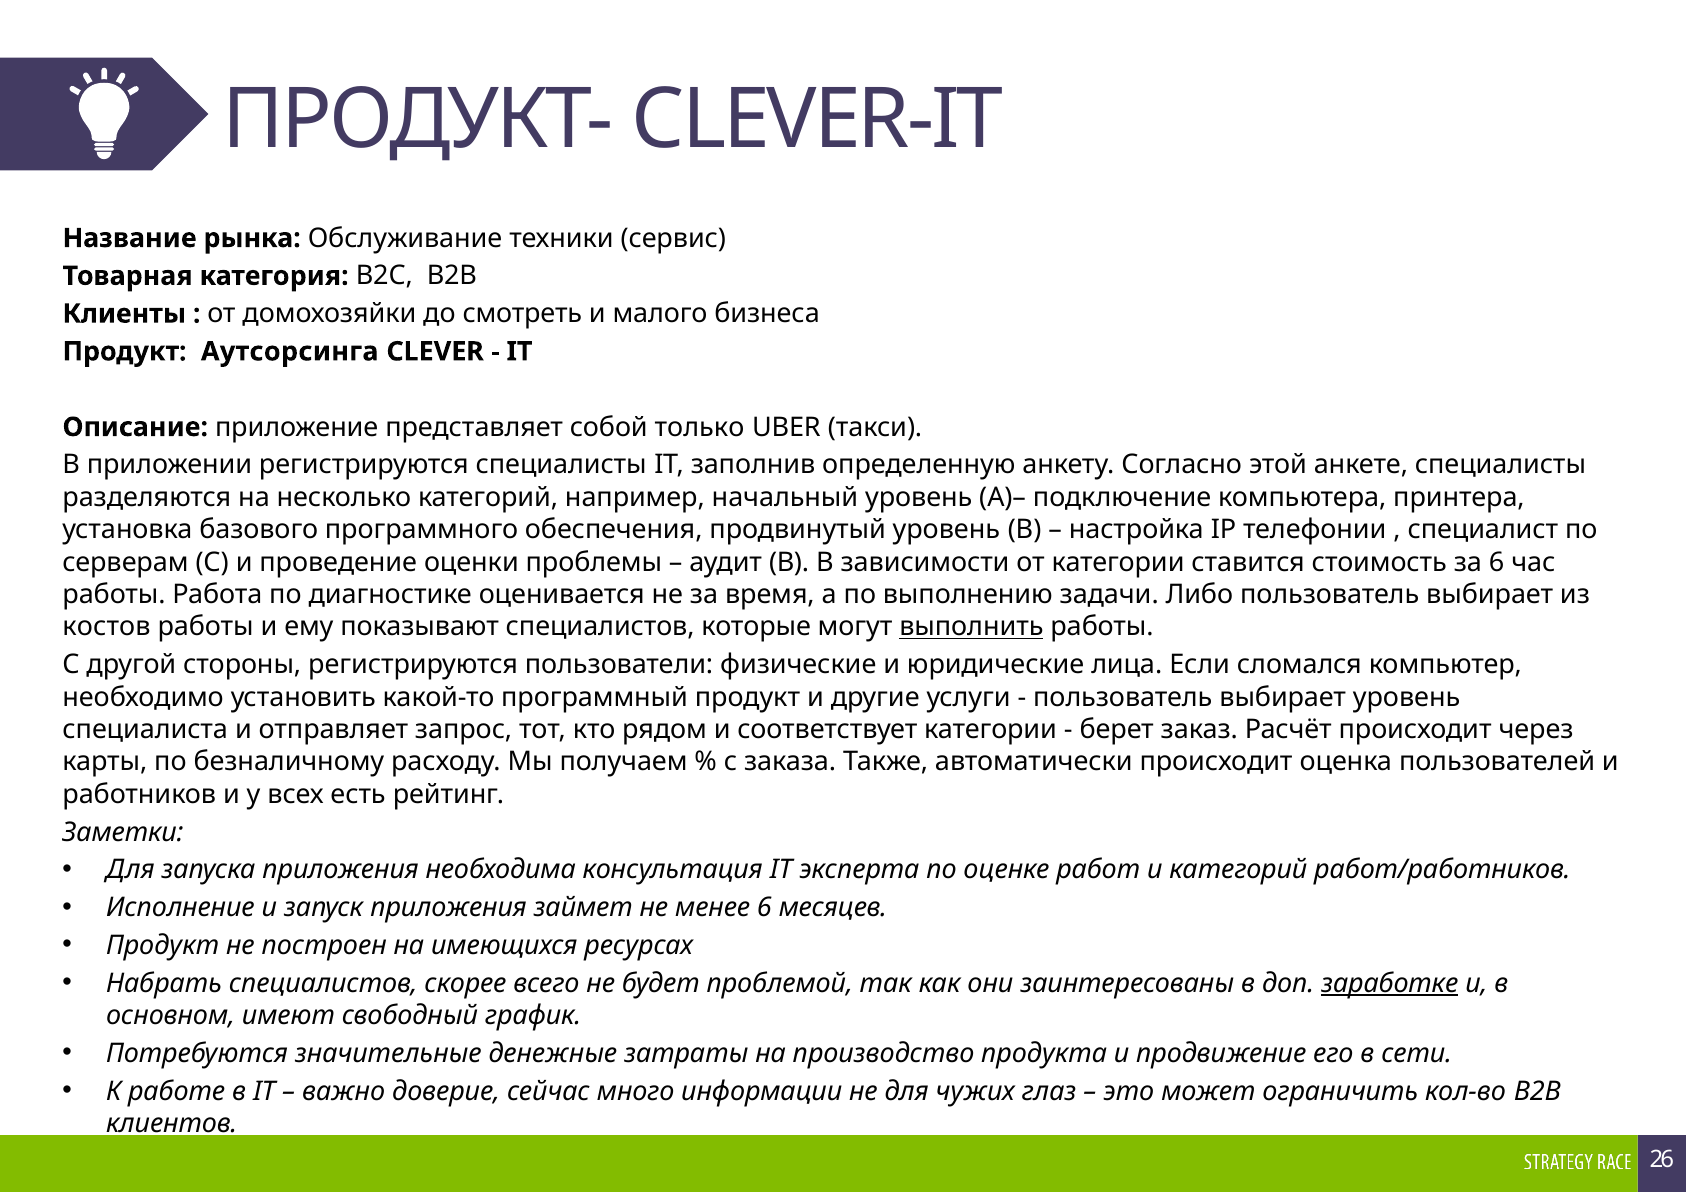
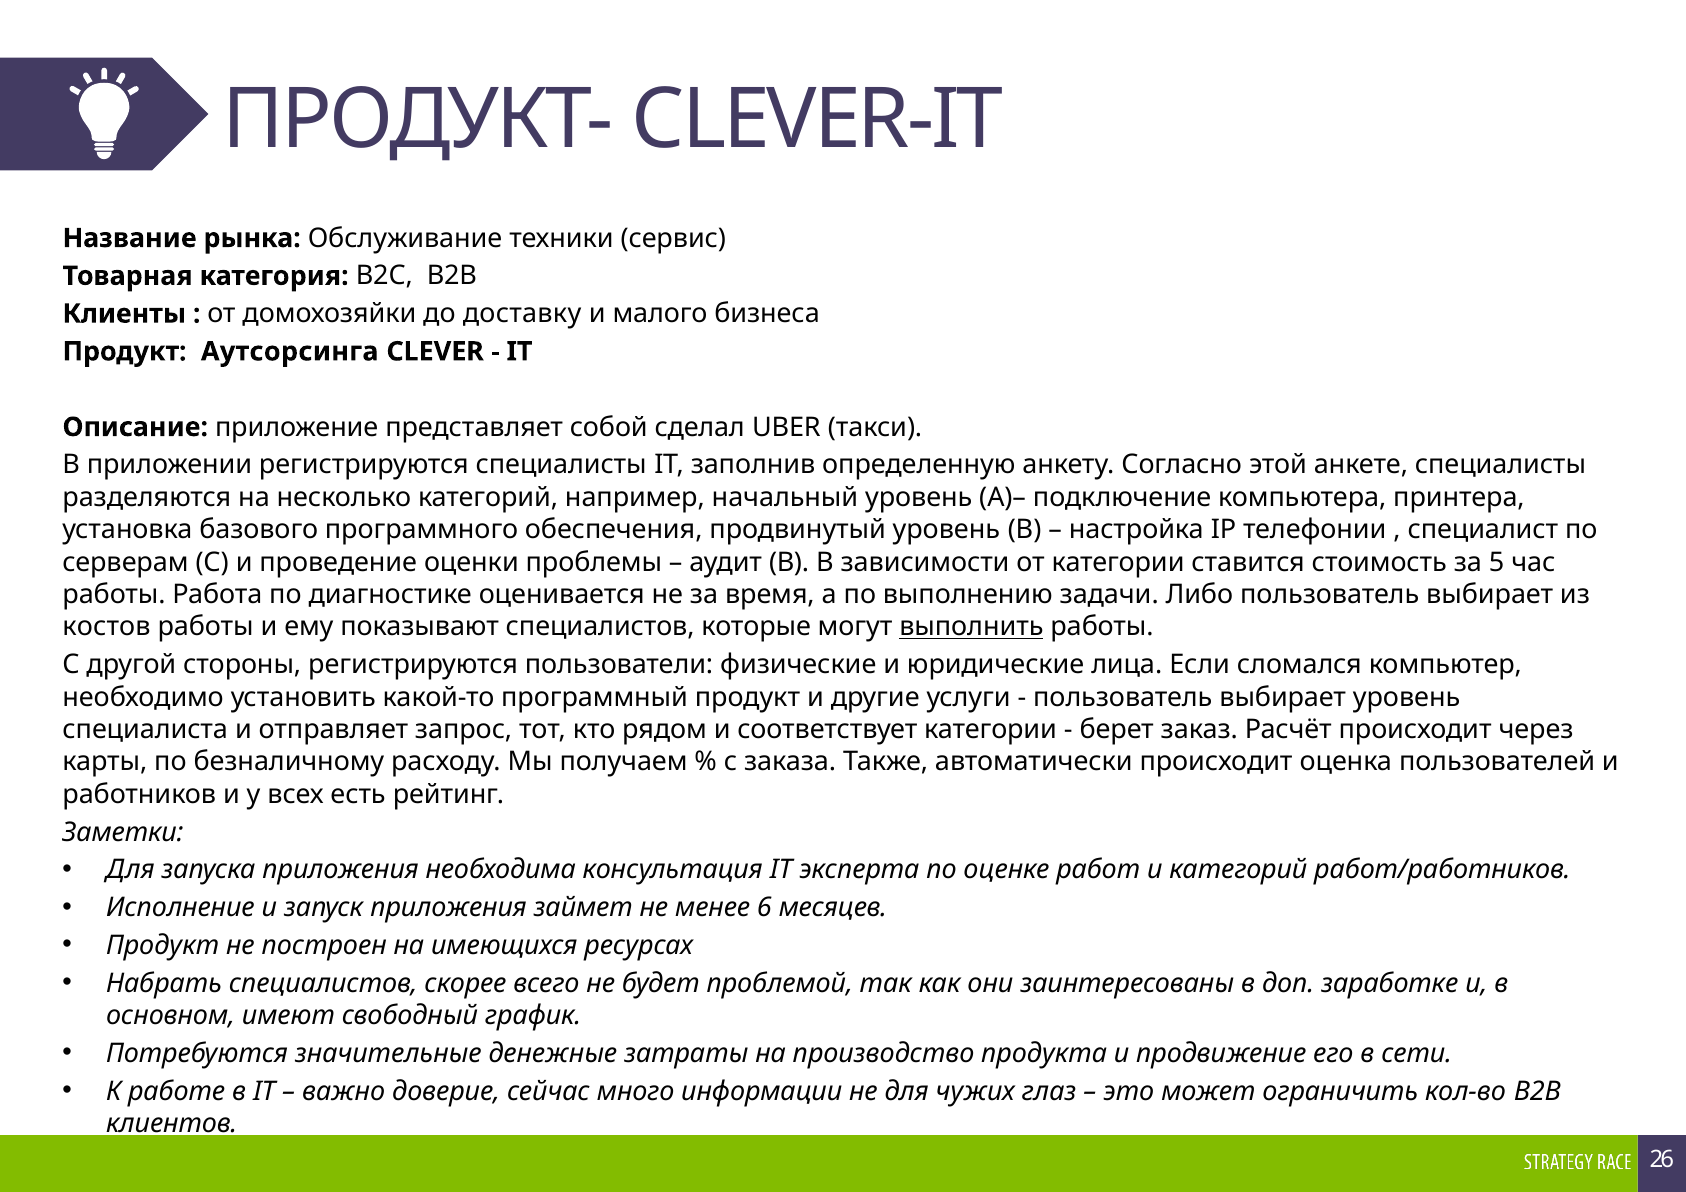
смотреть: смотреть -> доставку (522, 314)
только: только -> сделал (700, 427)
за 6: 6 -> 5 (1497, 562)
заработке underline: present -> none (1390, 984)
